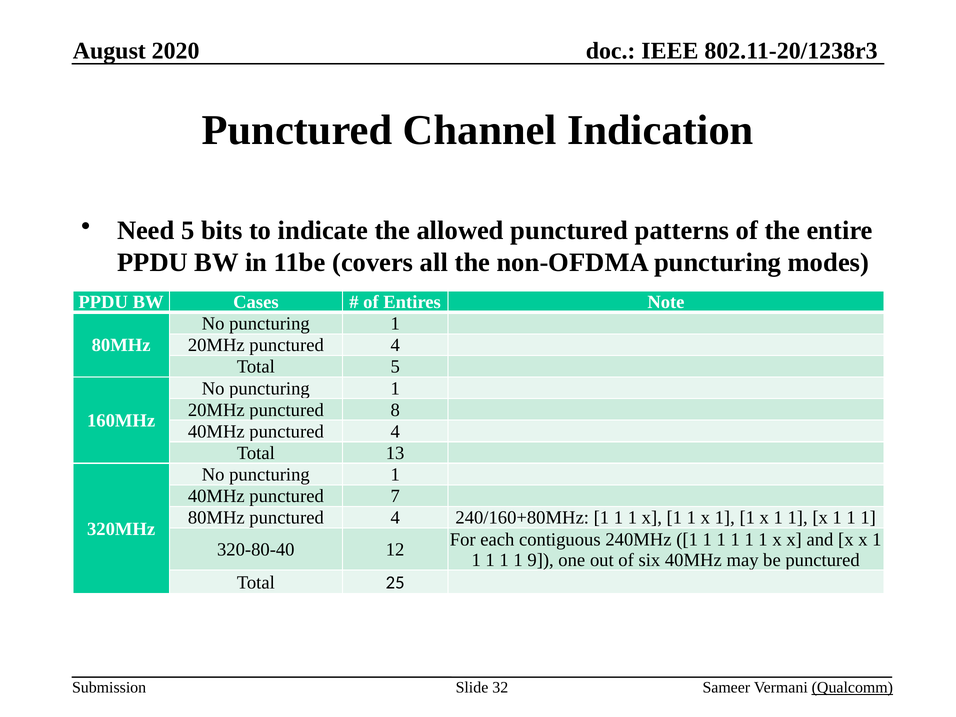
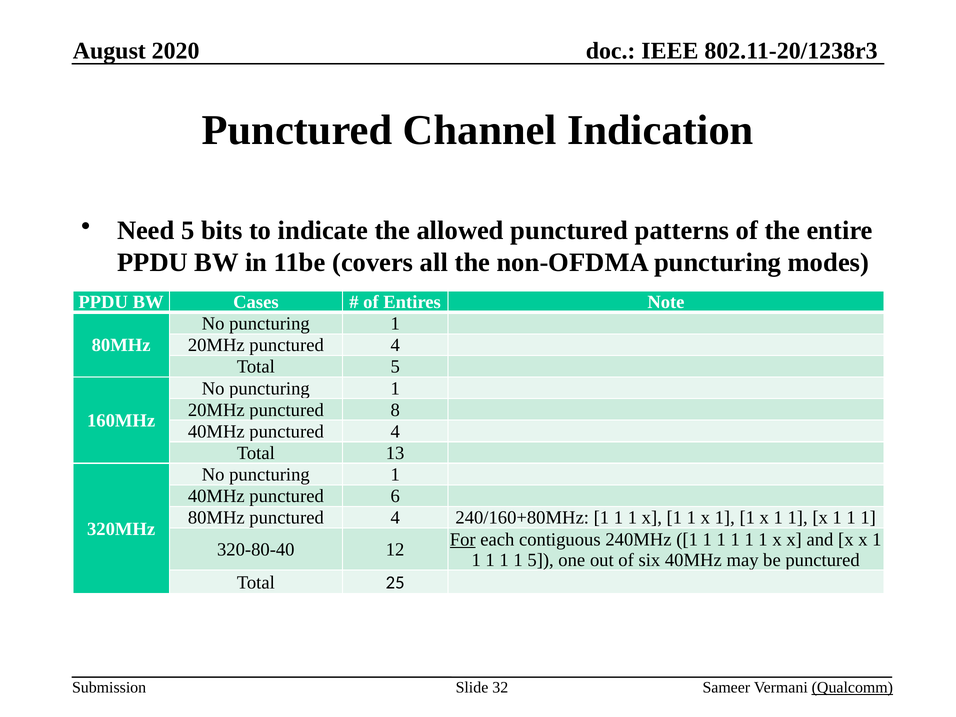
7: 7 -> 6 (395, 496)
For underline: none -> present (463, 539)
1 9: 9 -> 5 (541, 560)
